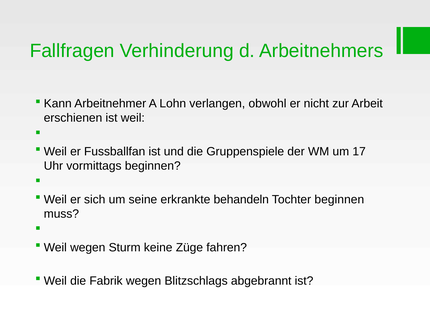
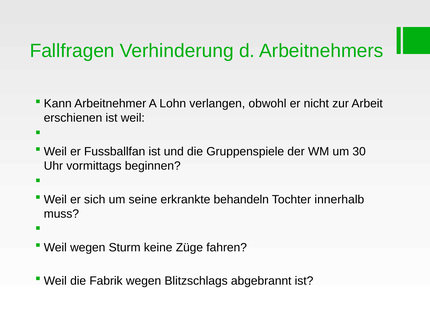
17: 17 -> 30 (359, 151)
Tochter beginnen: beginnen -> innerhalb (339, 199)
